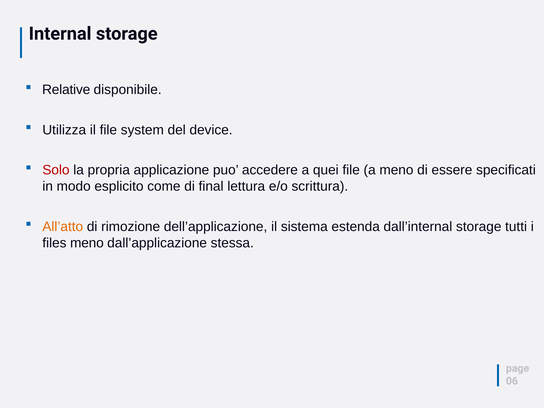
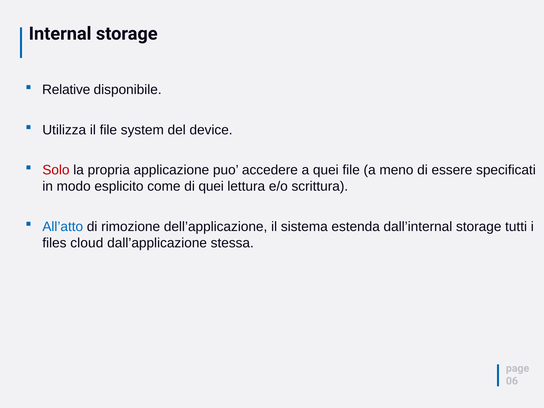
di final: final -> quei (211, 186)
All’atto colour: orange -> blue (63, 227)
files meno: meno -> cloud (87, 243)
